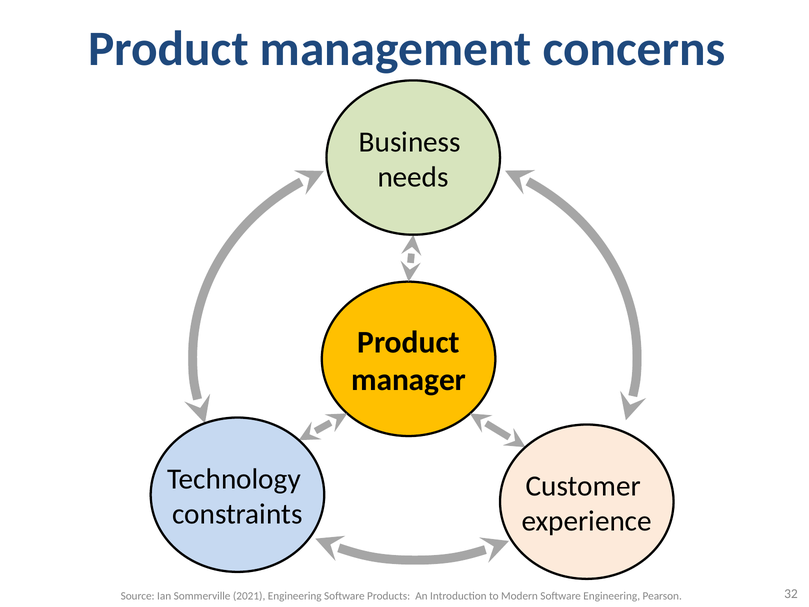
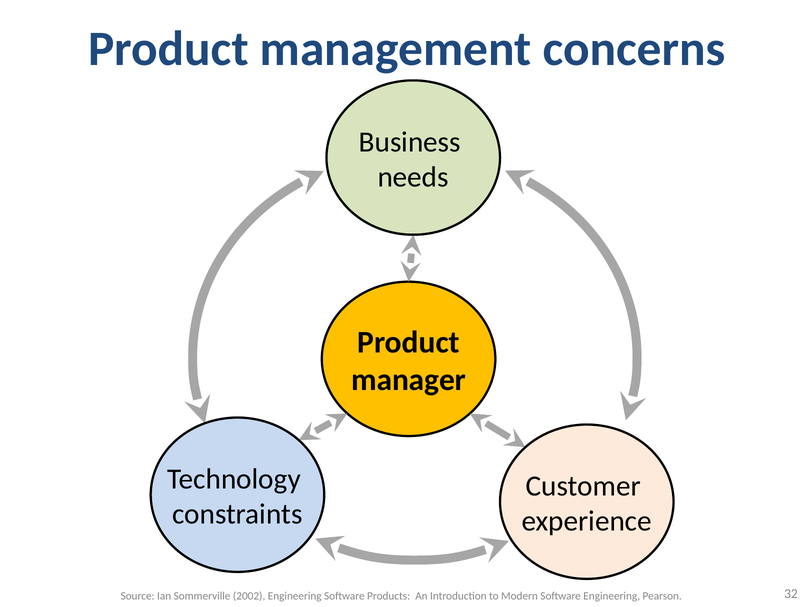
2021: 2021 -> 2002 (249, 596)
